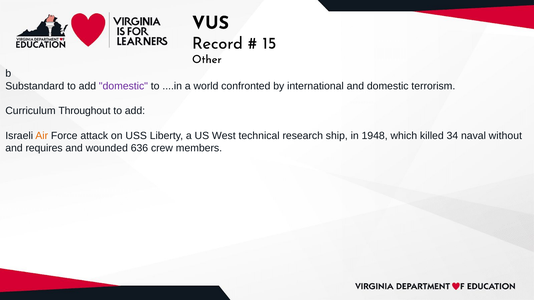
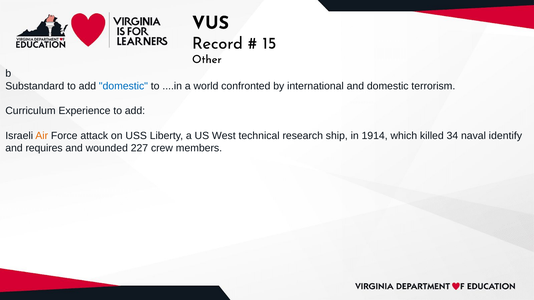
domestic colour: purple -> blue (123, 86)
Throughout: Throughout -> Experience (84, 111)
1948: 1948 -> 1914 (375, 136)
without: without -> identify (505, 136)
636: 636 -> 227 (139, 148)
